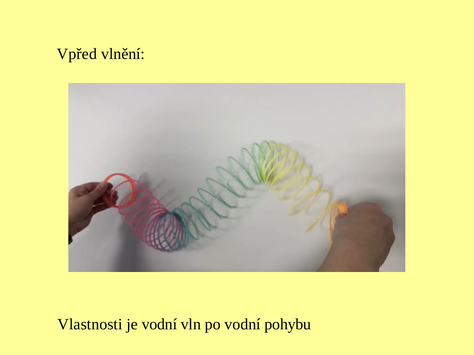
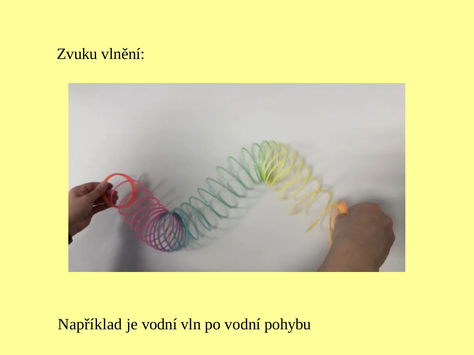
Vpřed: Vpřed -> Zvuku (77, 54)
Vlastnosti: Vlastnosti -> Například (90, 325)
